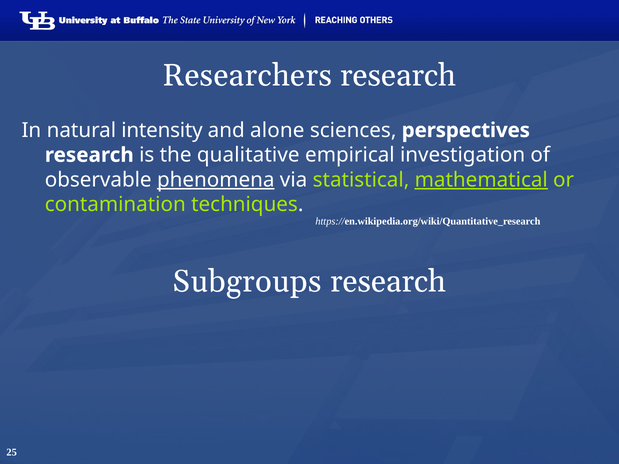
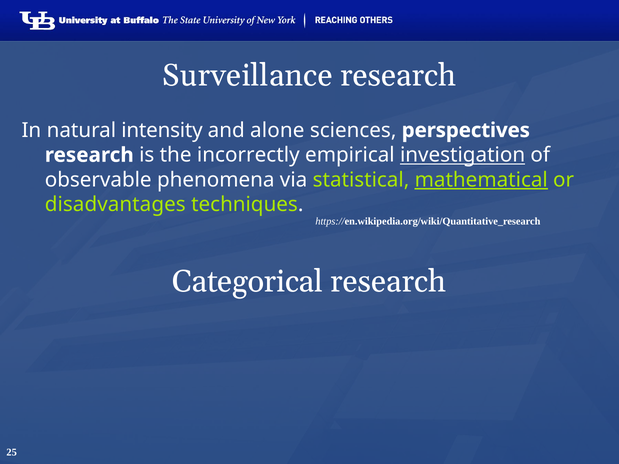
Researchers: Researchers -> Surveillance (247, 75)
qualitative: qualitative -> incorrectly (248, 155)
investigation underline: none -> present (463, 155)
phenomena underline: present -> none (216, 180)
contamination: contamination -> disadvantages (115, 205)
Subgroups: Subgroups -> Categorical (248, 282)
